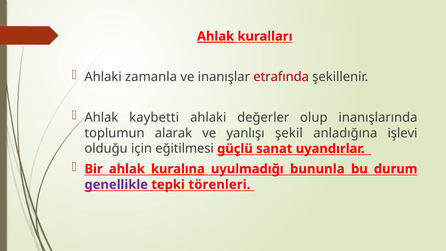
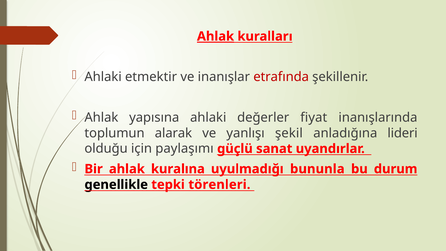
zamanla: zamanla -> etmektir (151, 77)
kaybetti: kaybetti -> yapısına (154, 117)
olup: olup -> fiyat (314, 117)
işlevi: işlevi -> lideri (403, 133)
eğitilmesi: eğitilmesi -> paylaşımı (184, 149)
kuralına underline: present -> none (178, 169)
genellikle colour: purple -> black (116, 185)
